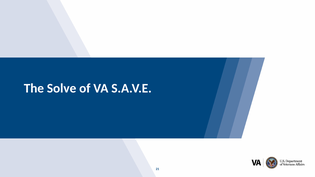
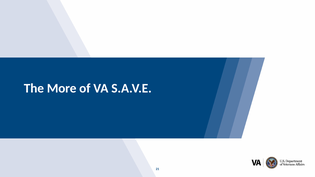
Solve: Solve -> More (62, 88)
